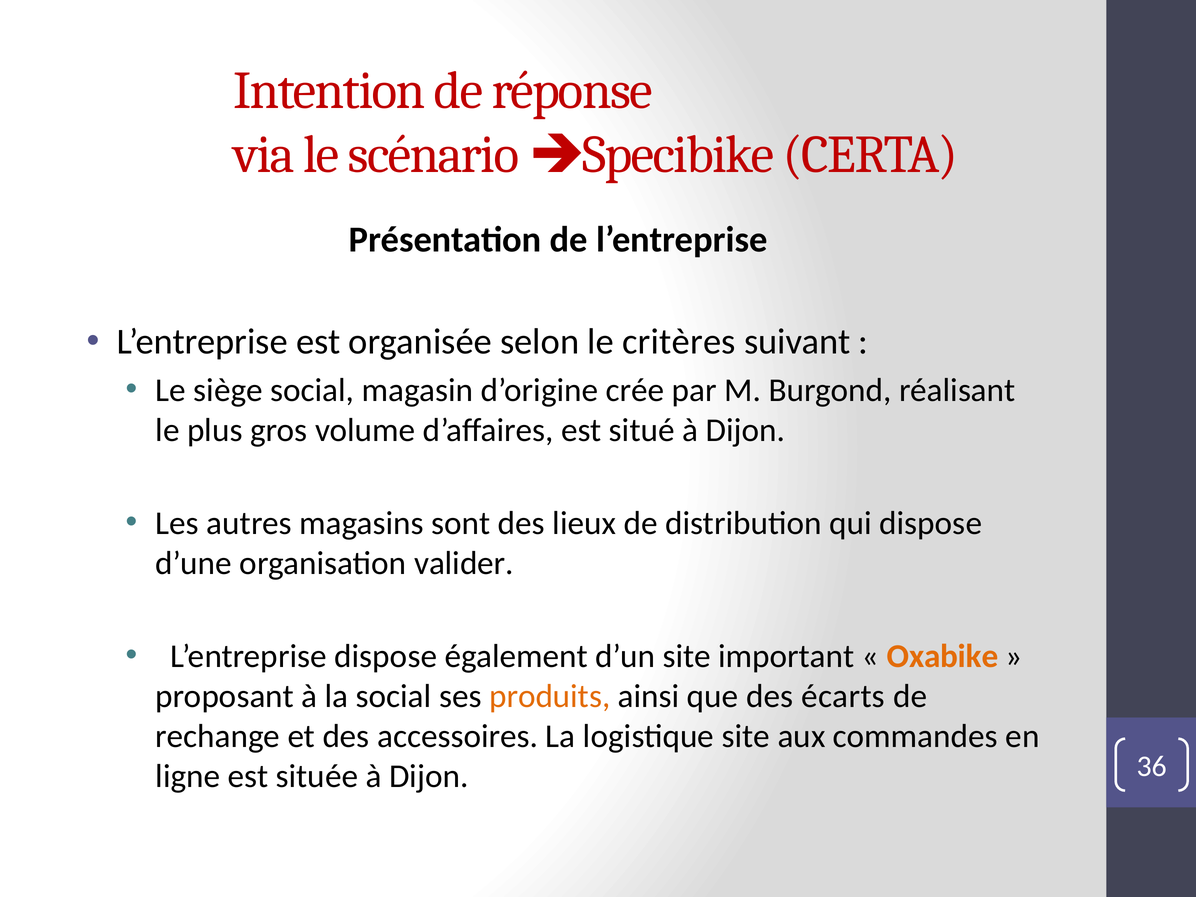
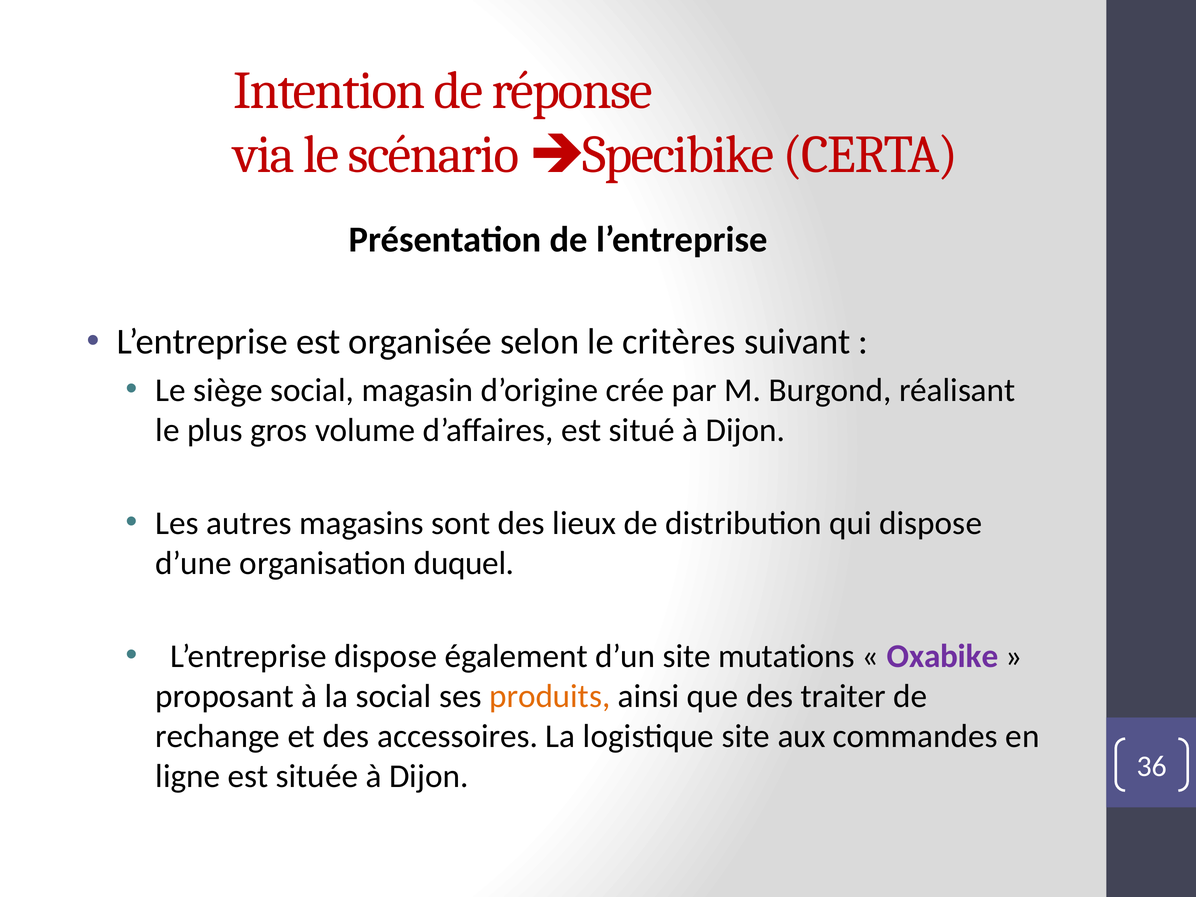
valider: valider -> duquel (464, 563)
important: important -> mutations (786, 656)
Oxabike colour: orange -> purple (943, 656)
écarts: écarts -> traiter (843, 696)
